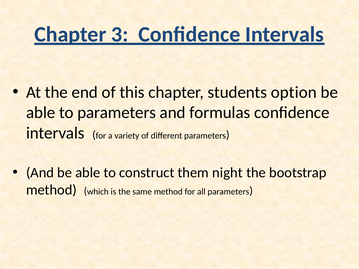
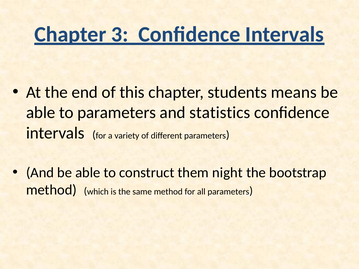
option: option -> means (294, 92)
formulas: formulas -> statistics (220, 113)
